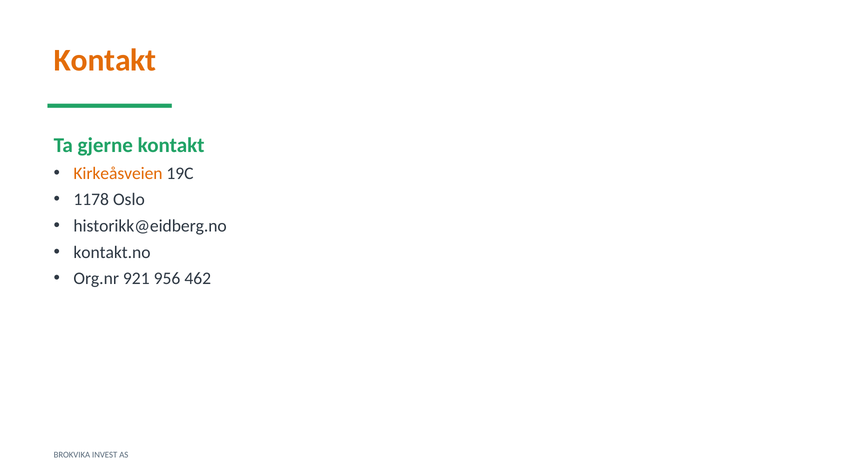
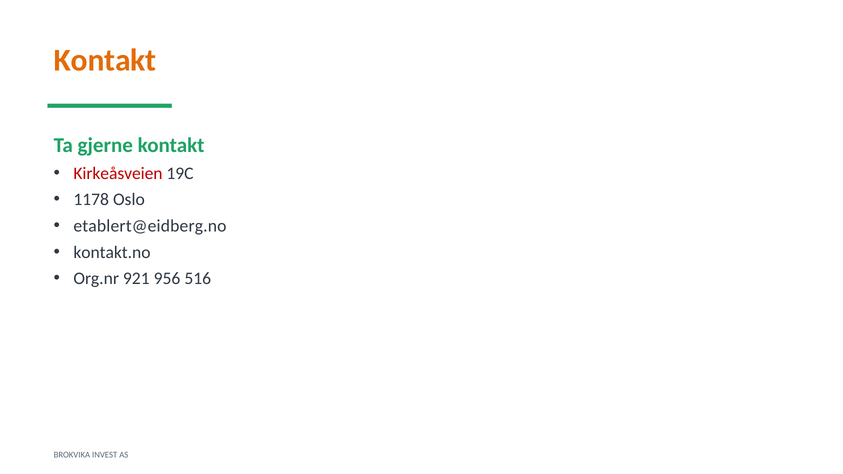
Kirkeåsveien colour: orange -> red (118, 173)
historikk@eidberg.no: historikk@eidberg.no -> etablert@eidberg.no (150, 226)
462: 462 -> 516 (198, 279)
